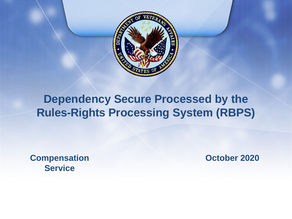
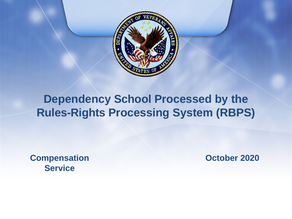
Secure: Secure -> School (133, 99)
